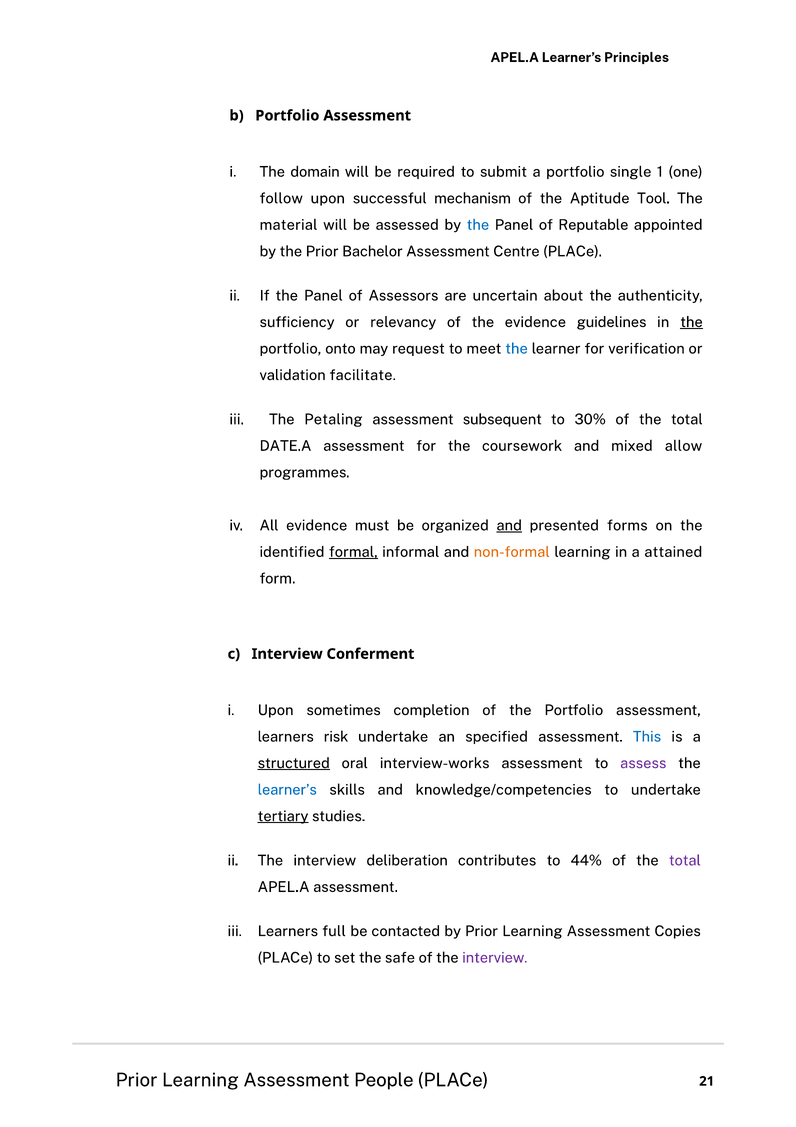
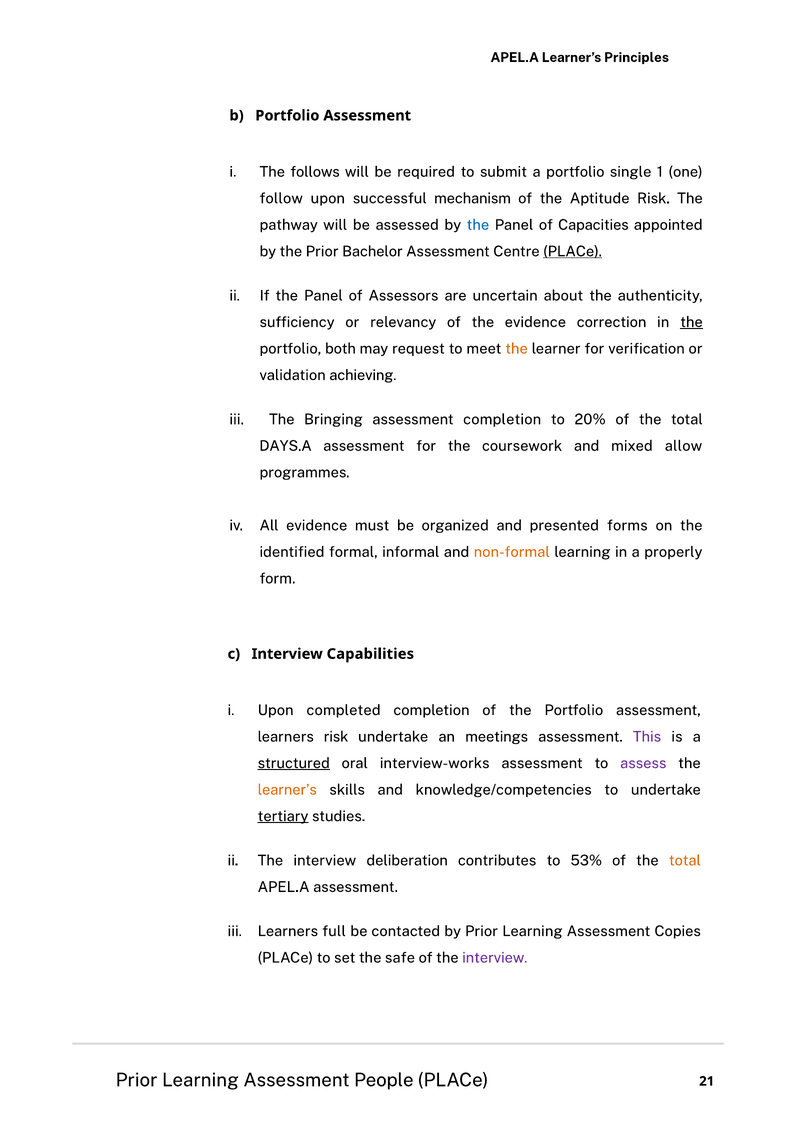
domain: domain -> follows (315, 172)
Aptitude Tool: Tool -> Risk (653, 198)
material: material -> pathway (289, 225)
Reputable: Reputable -> Capacities (593, 225)
PLACe underline: none -> present (573, 251)
guidelines: guidelines -> correction (612, 322)
onto: onto -> both (340, 349)
the colour: blue -> orange (517, 349)
facilitate: facilitate -> achieving (363, 375)
Petaling: Petaling -> Bringing (333, 419)
assessment subsequent: subsequent -> completion (502, 419)
30%: 30% -> 20% (590, 419)
DATE.A: DATE.A -> DAYS.A (285, 446)
and underline: present -> none (509, 525)
formal underline: present -> none (353, 552)
attained: attained -> properly (673, 552)
Conferment: Conferment -> Capabilities (370, 654)
sometimes: sometimes -> completed (344, 710)
specified: specified -> meetings (497, 736)
This colour: blue -> purple (647, 736)
learner’s colour: blue -> orange (287, 789)
44%: 44% -> 53% (586, 860)
total colour: purple -> orange (685, 860)
